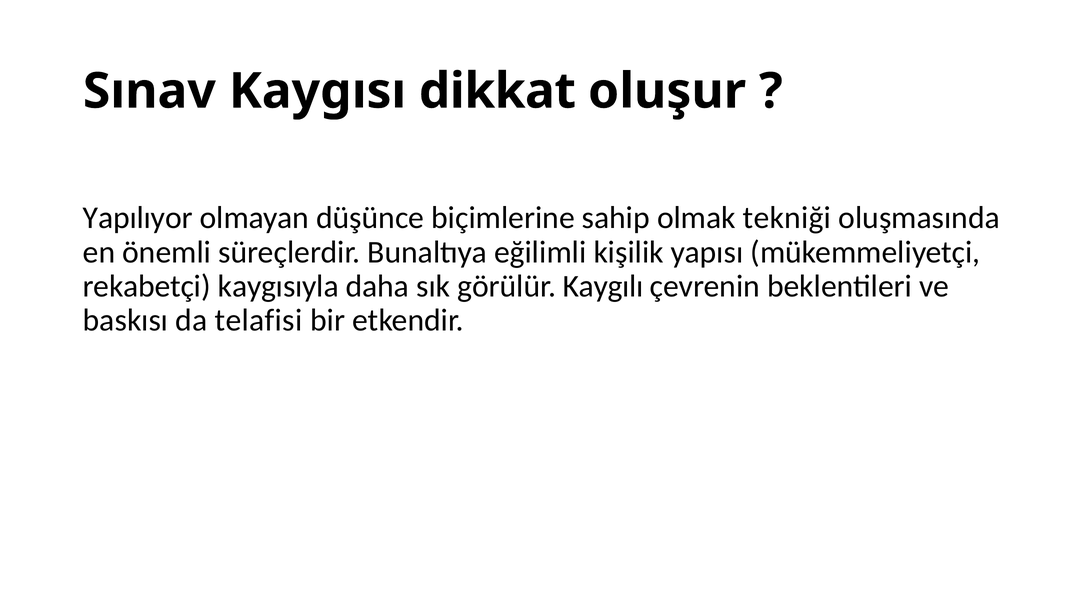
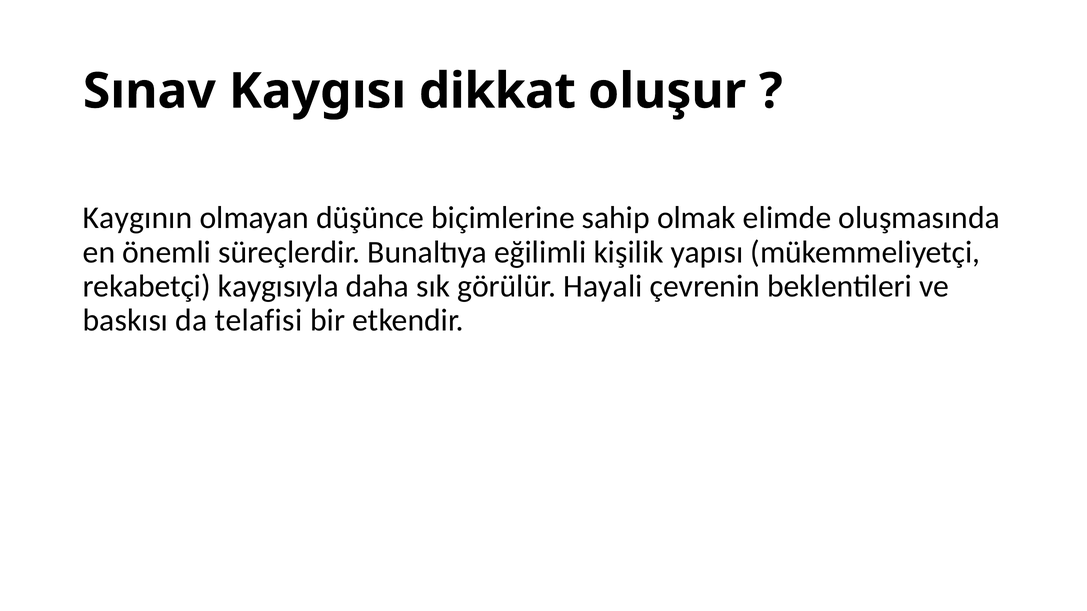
Yapılıyor: Yapılıyor -> Kaygının (138, 218)
tekniği: tekniği -> elimde (787, 218)
Kaygılı: Kaygılı -> Hayali (603, 287)
